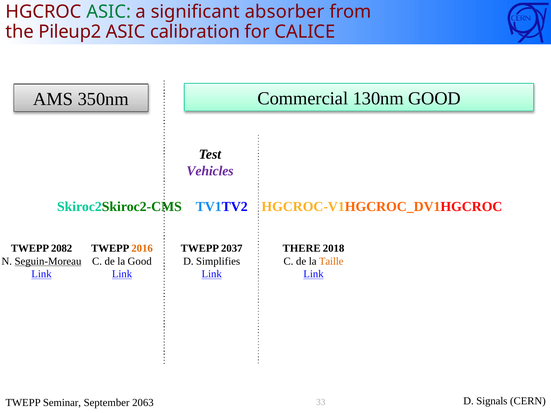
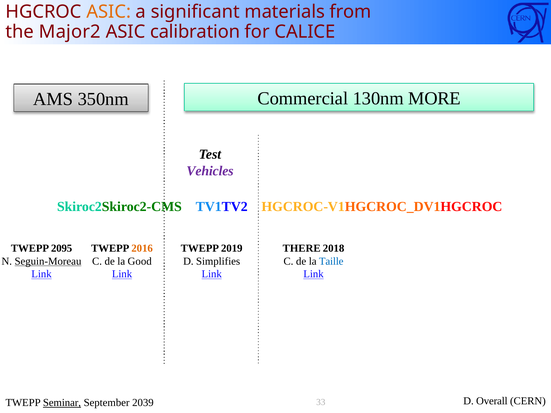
ASIC colour: green -> orange (109, 12)
absorber: absorber -> materials (285, 12)
Pileup2: Pileup2 -> Major2 (70, 32)
130nm GOOD: GOOD -> MORE (434, 98)
2082: 2082 -> 2095 (62, 249)
2037: 2037 -> 2019 (232, 249)
Taille colour: orange -> blue (331, 261)
Seminar underline: none -> present (62, 403)
2063: 2063 -> 2039 (143, 403)
Signals: Signals -> Overall (492, 401)
